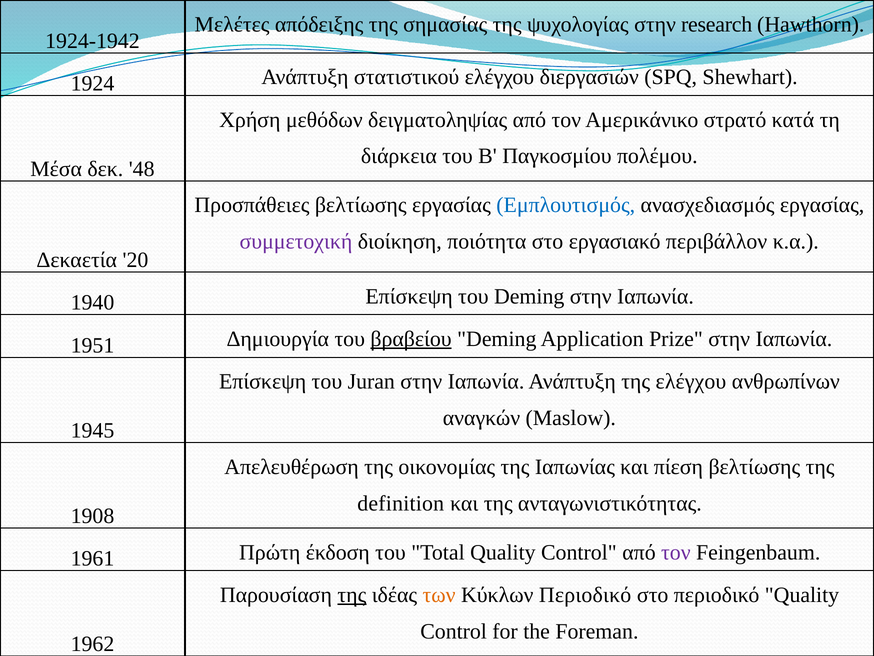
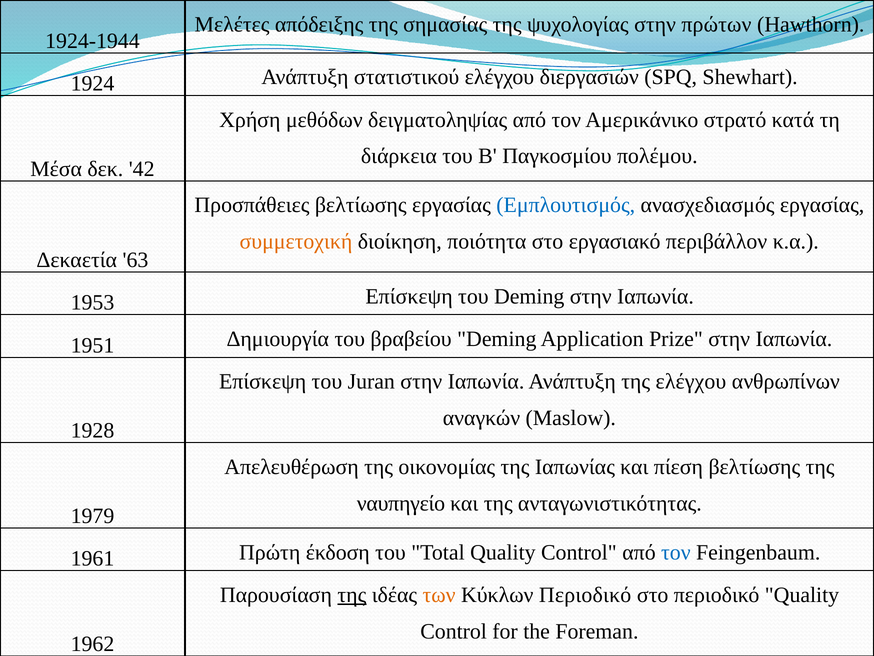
research: research -> πρώτων (716, 24)
1924-1942: 1924-1942 -> 1924-1944 (92, 41)
48: 48 -> 42 (142, 169)
συμμετοχική colour: purple -> orange (296, 241)
20: 20 -> 63 (135, 260)
1940: 1940 -> 1953 (92, 302)
βραβείου underline: present -> none (411, 339)
1945: 1945 -> 1928 (92, 430)
definition: definition -> ναυπηγείο (401, 503)
1908: 1908 -> 1979 (92, 516)
τον colour: purple -> blue (676, 552)
